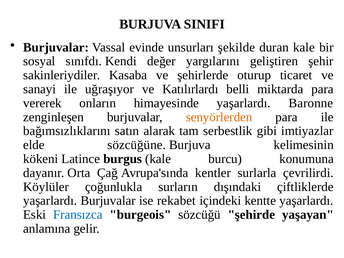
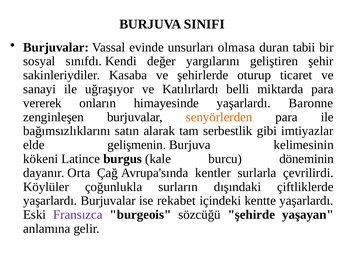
şekilde: şekilde -> olmasa (236, 47)
duran kale: kale -> tabii (304, 47)
sözcüğüne: sözcüğüne -> gelişmenin (137, 145)
konumuna: konumuna -> döneminin (307, 159)
Fransızca colour: blue -> purple (78, 215)
